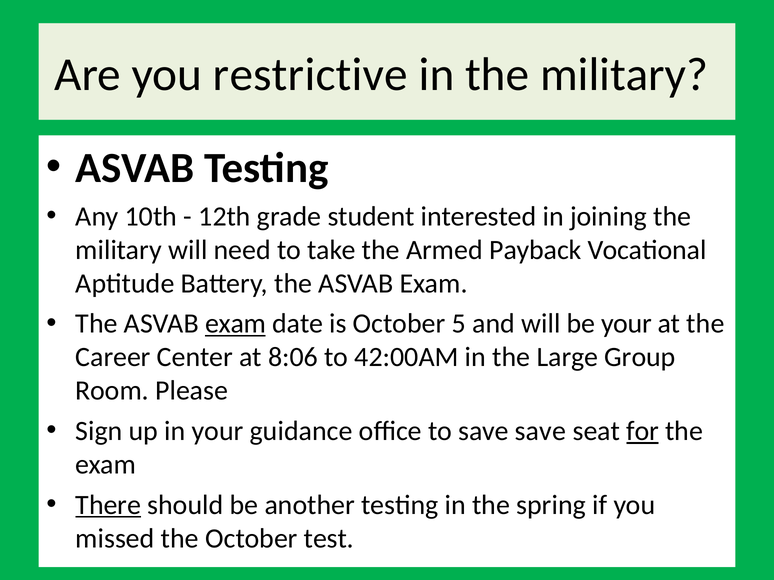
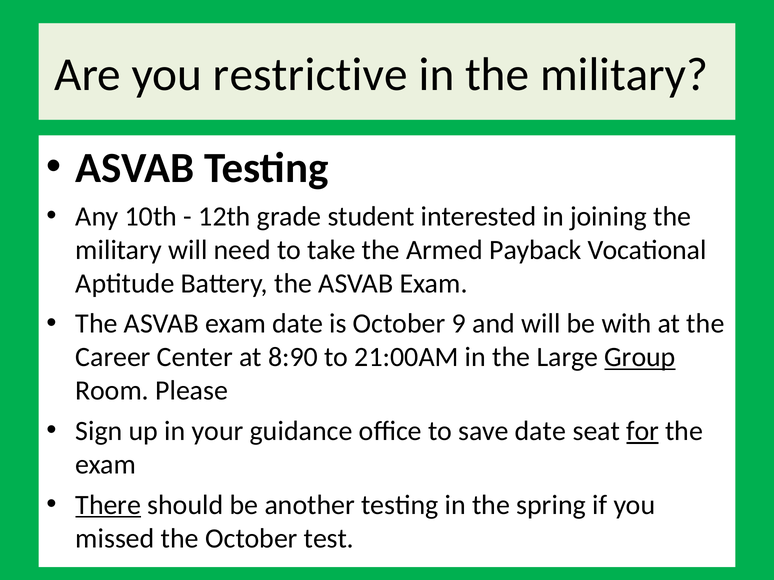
exam underline: present -> none (235, 324)
5: 5 -> 9 (459, 324)
be your: your -> with (627, 324)
8:06: 8:06 -> 8:90 (293, 357)
42:00AM: 42:00AM -> 21:00AM (407, 357)
Group underline: none -> present (640, 357)
save save: save -> date (540, 431)
